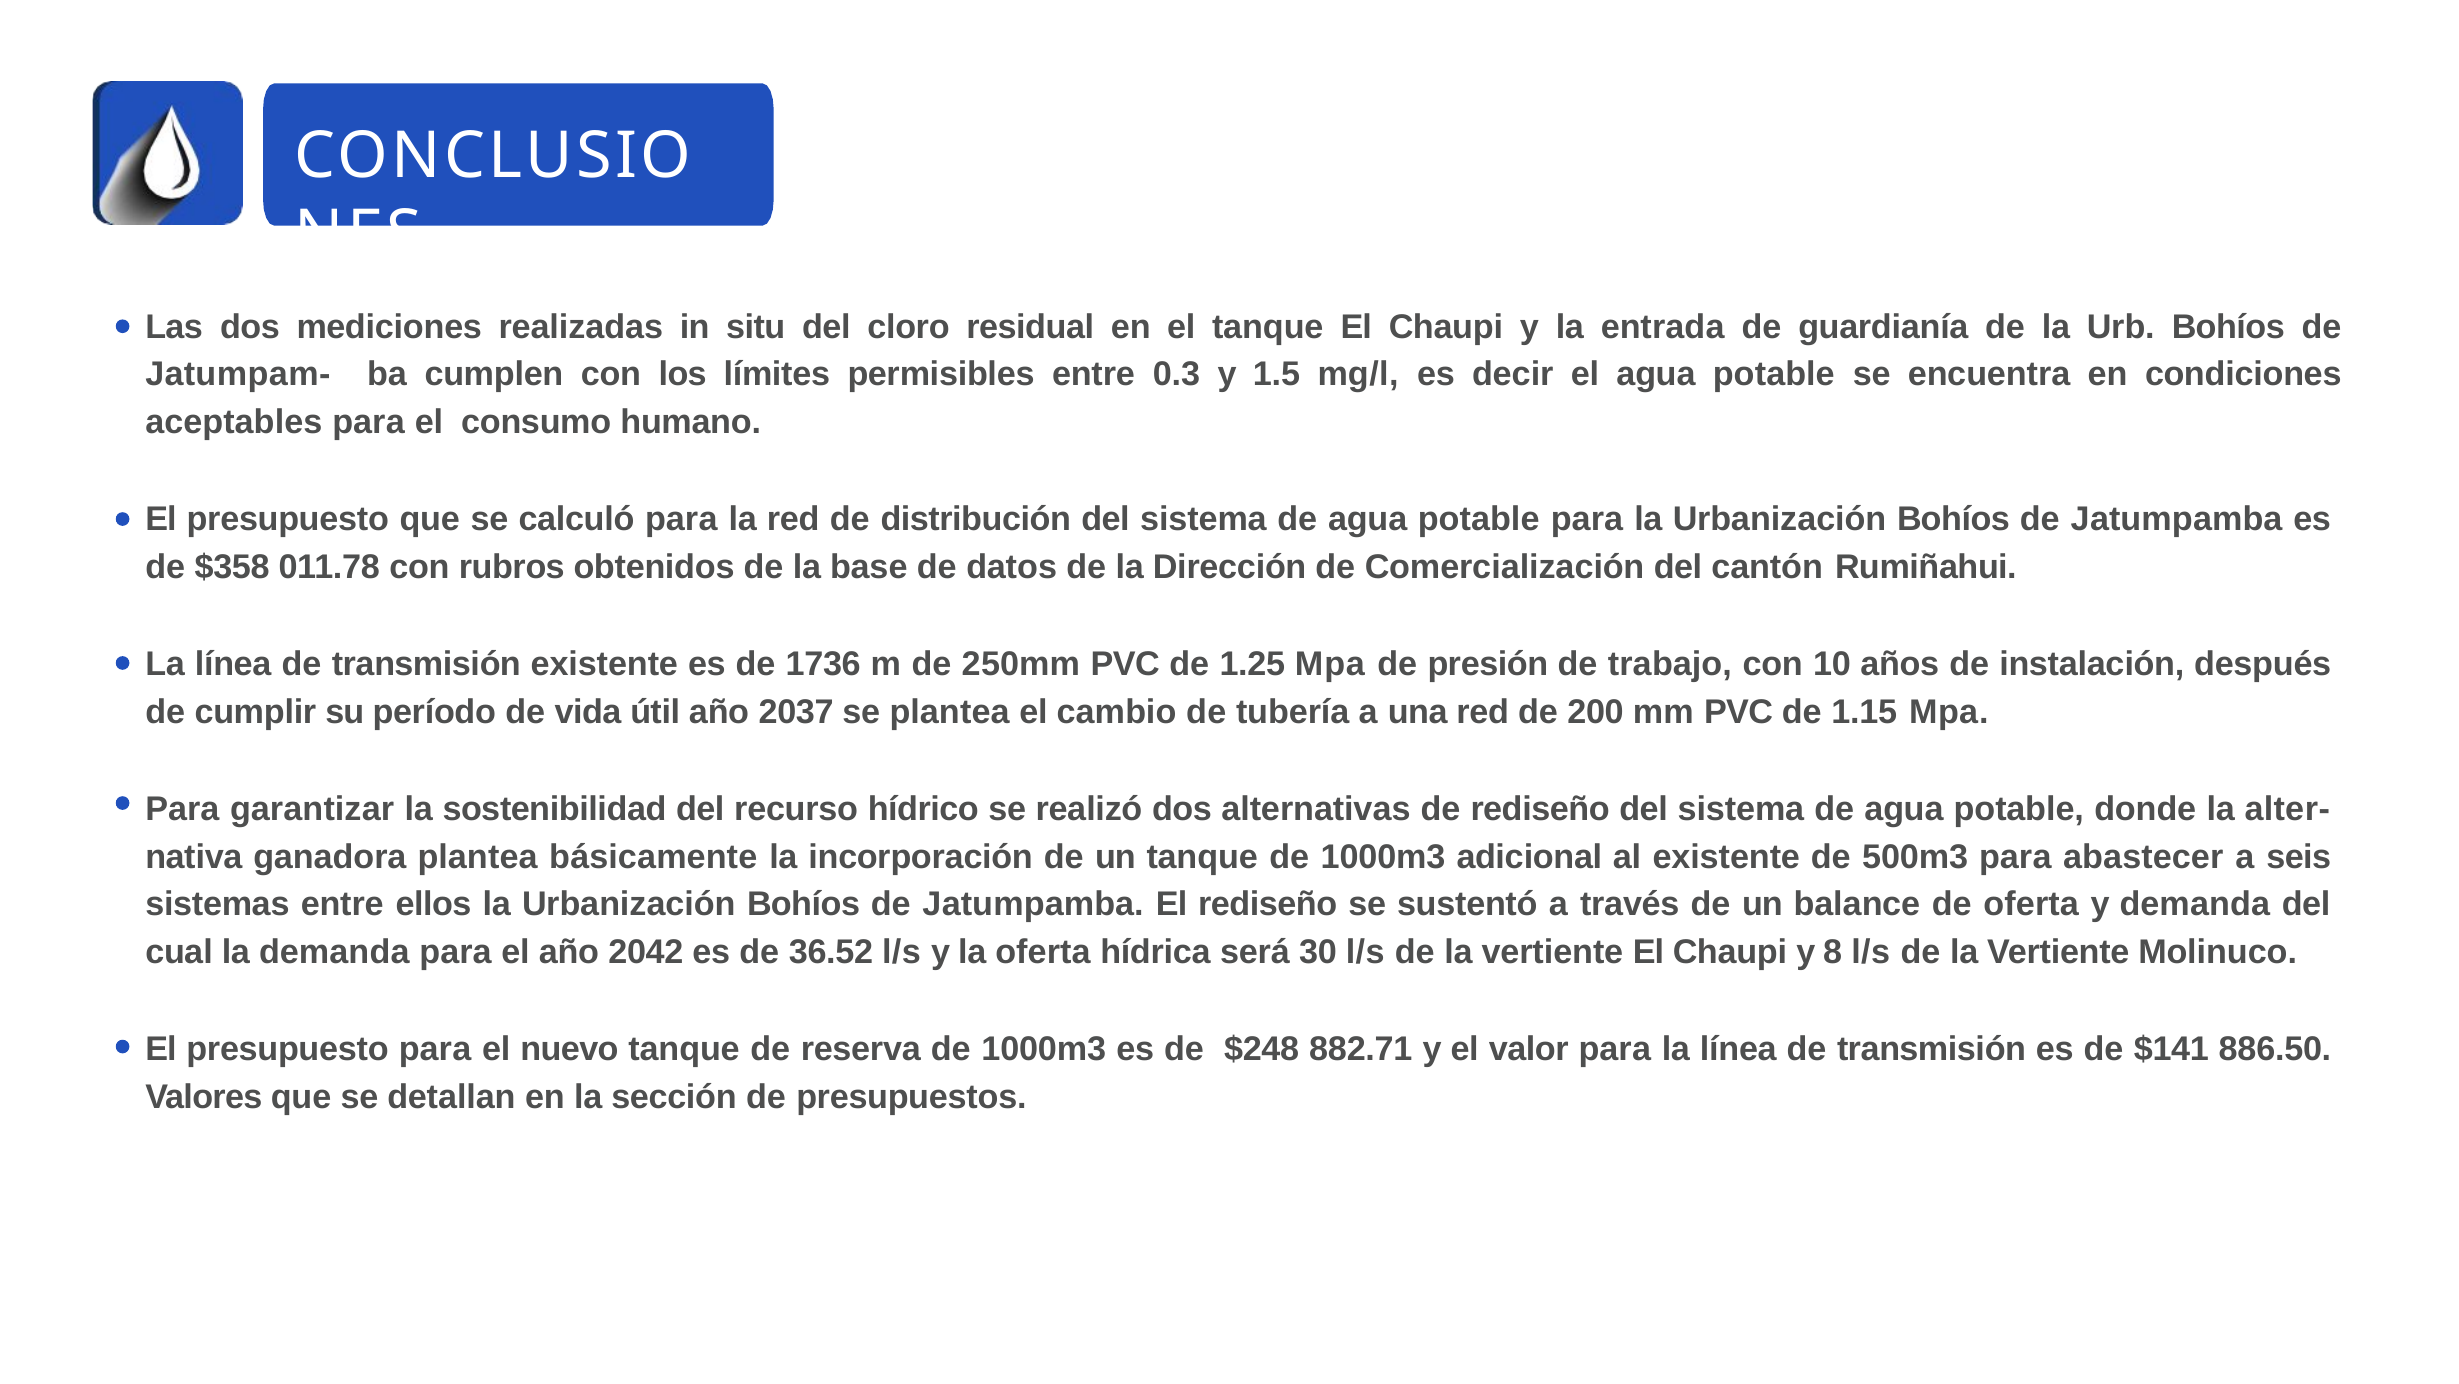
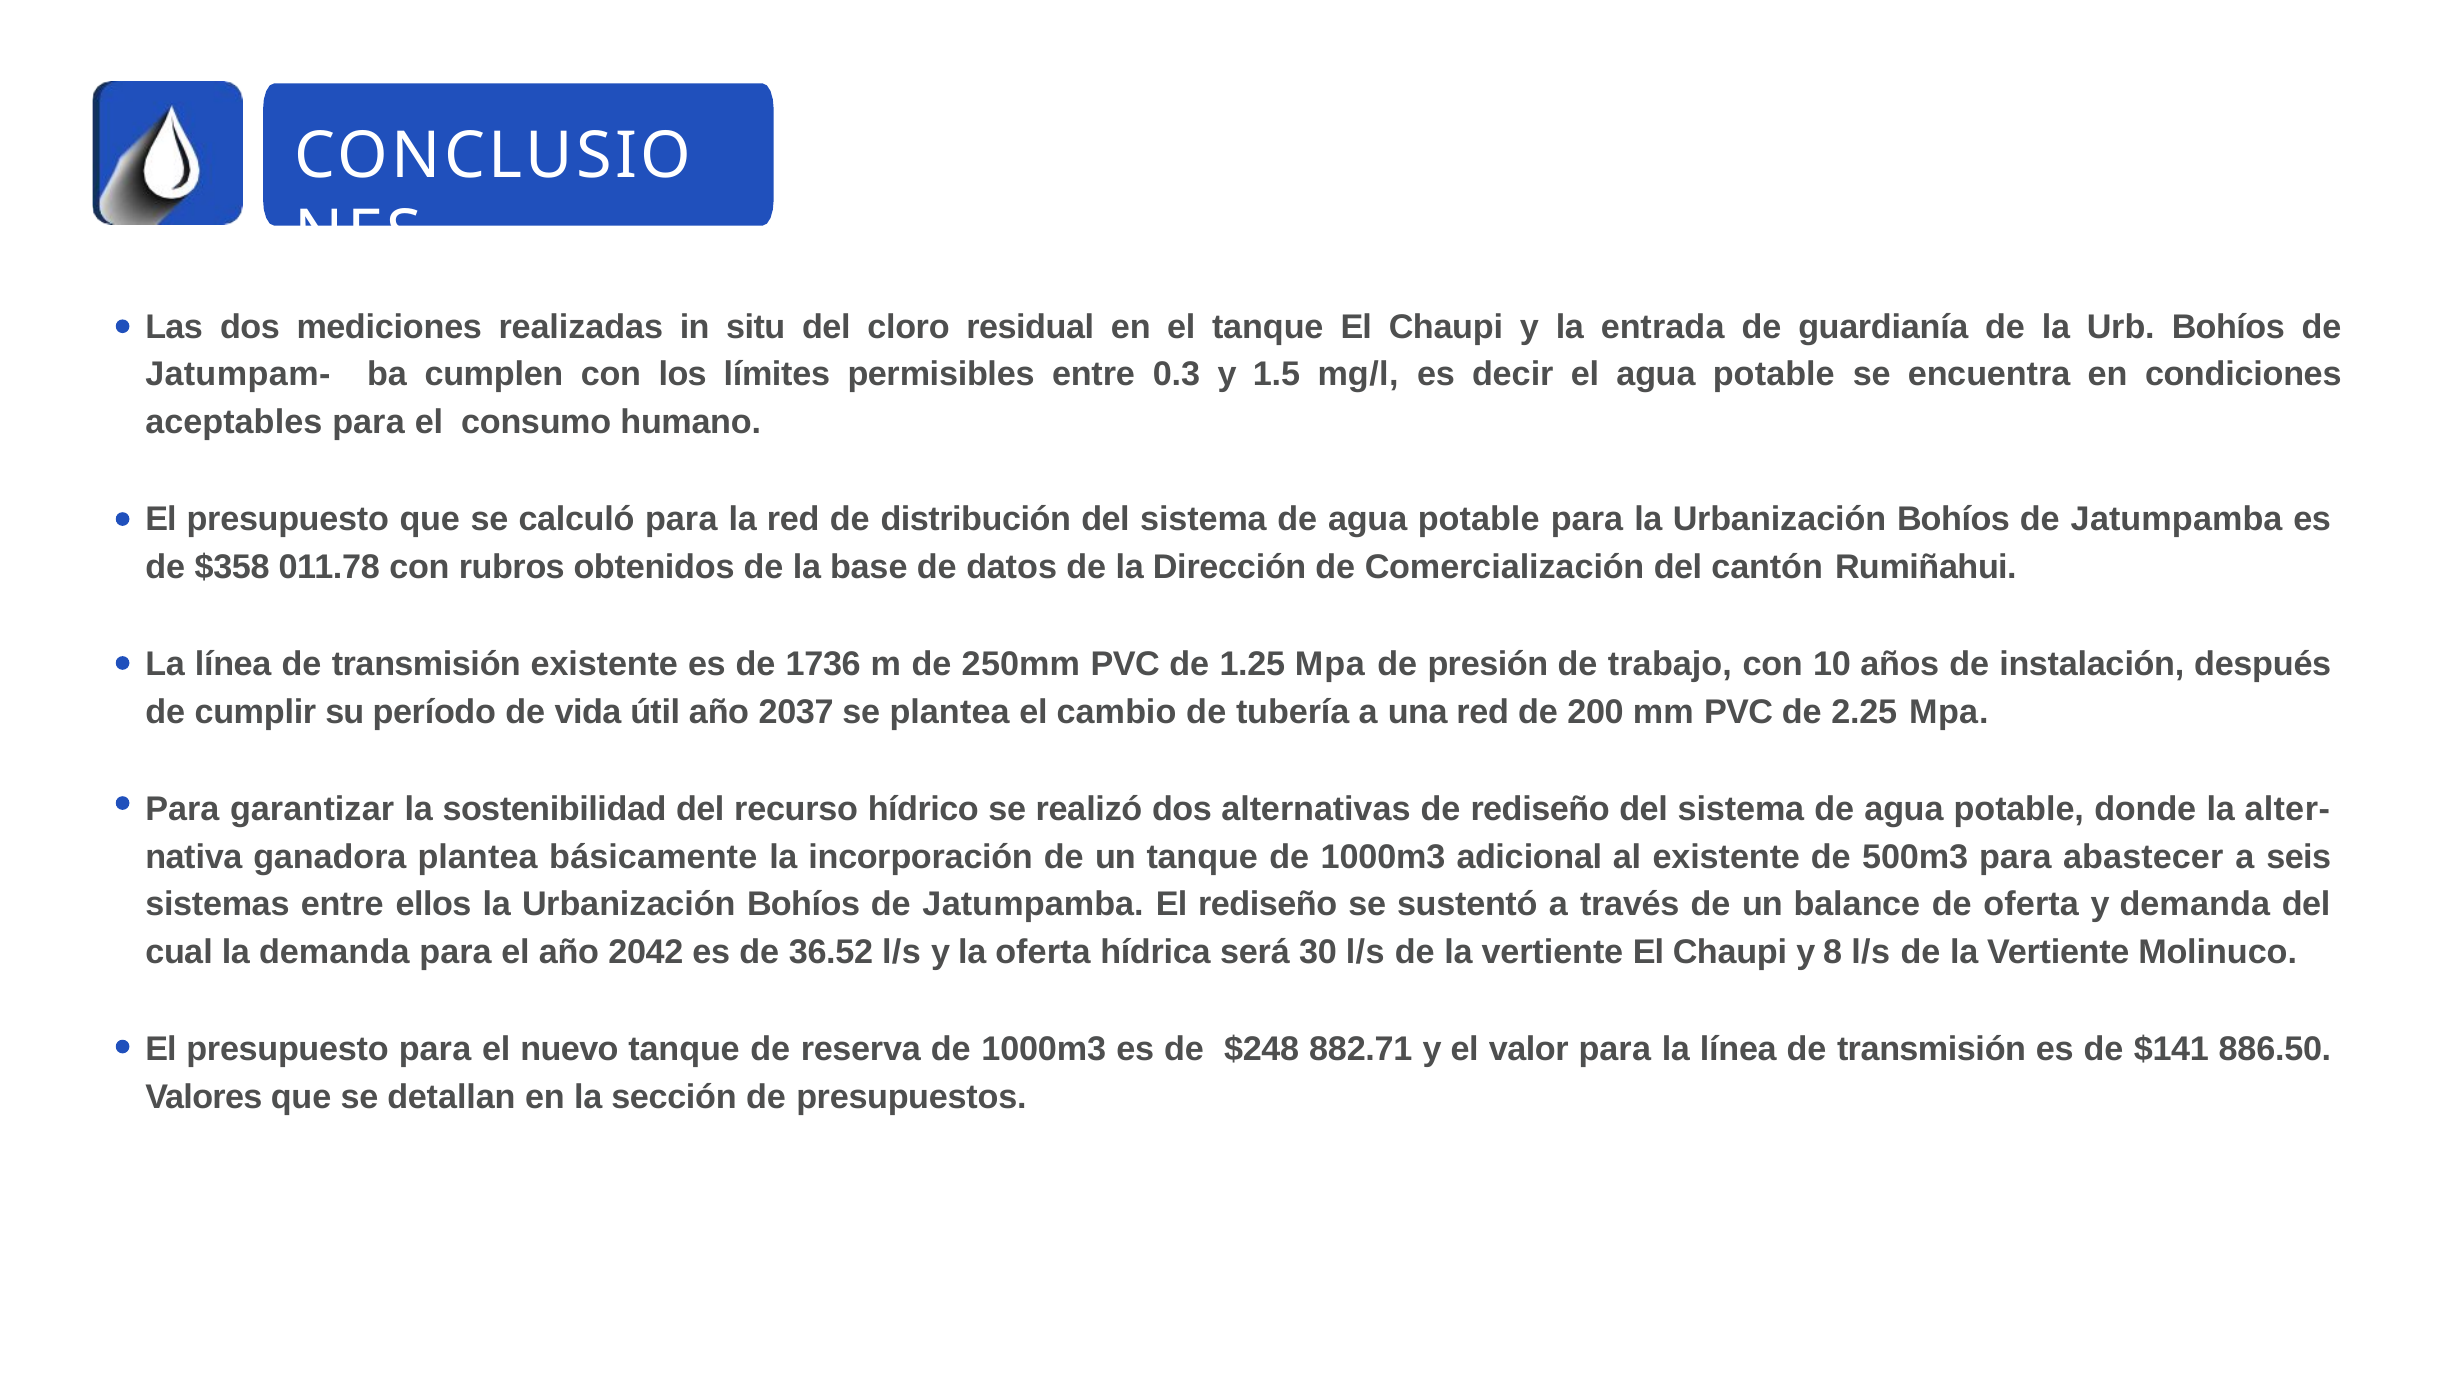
1.15: 1.15 -> 2.25 (1864, 712)
